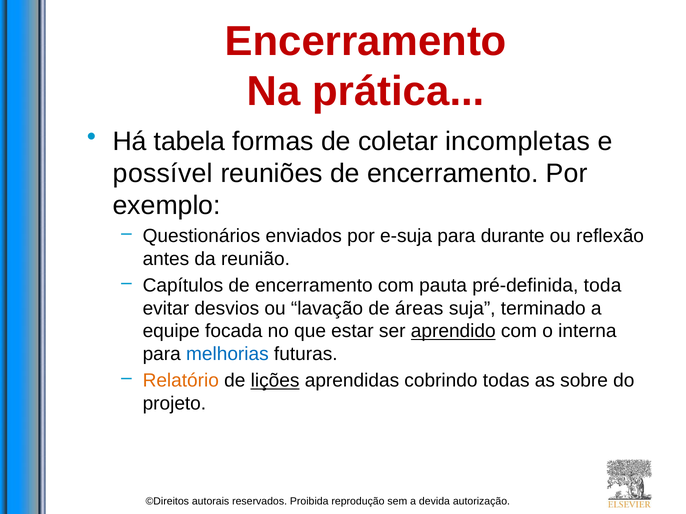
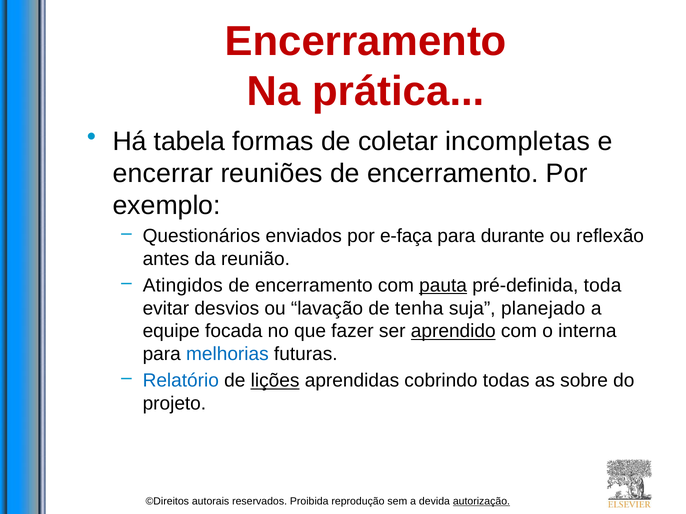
possível: possível -> encerrar (163, 173)
e-suja: e-suja -> e-faça (406, 236)
Capítulos: Capítulos -> Atingidos (183, 286)
pauta underline: none -> present (443, 286)
áreas: áreas -> tenha (419, 309)
terminado: terminado -> planejado (543, 309)
estar: estar -> fazer (352, 331)
Relatório colour: orange -> blue (181, 381)
autorização underline: none -> present (481, 502)
